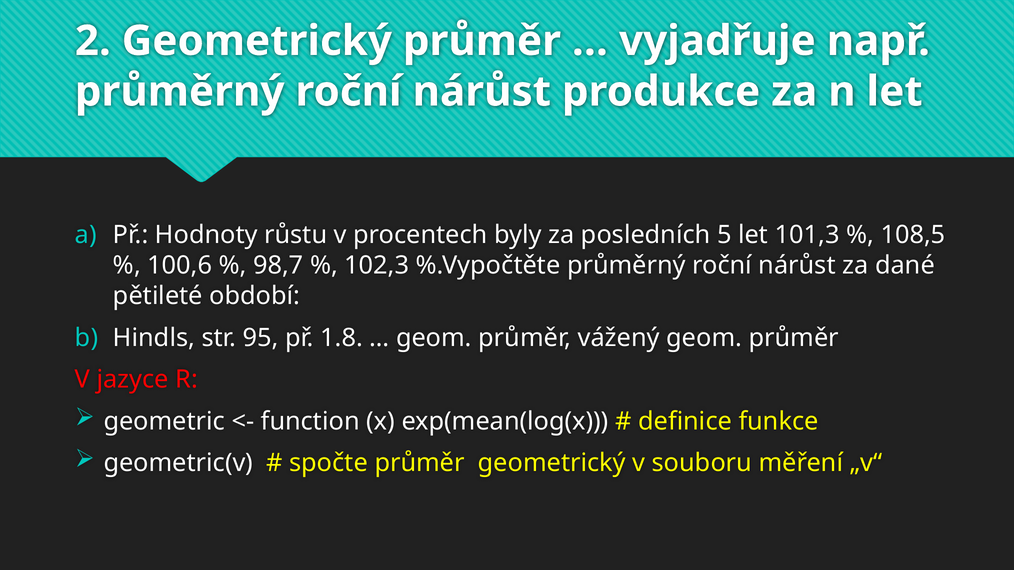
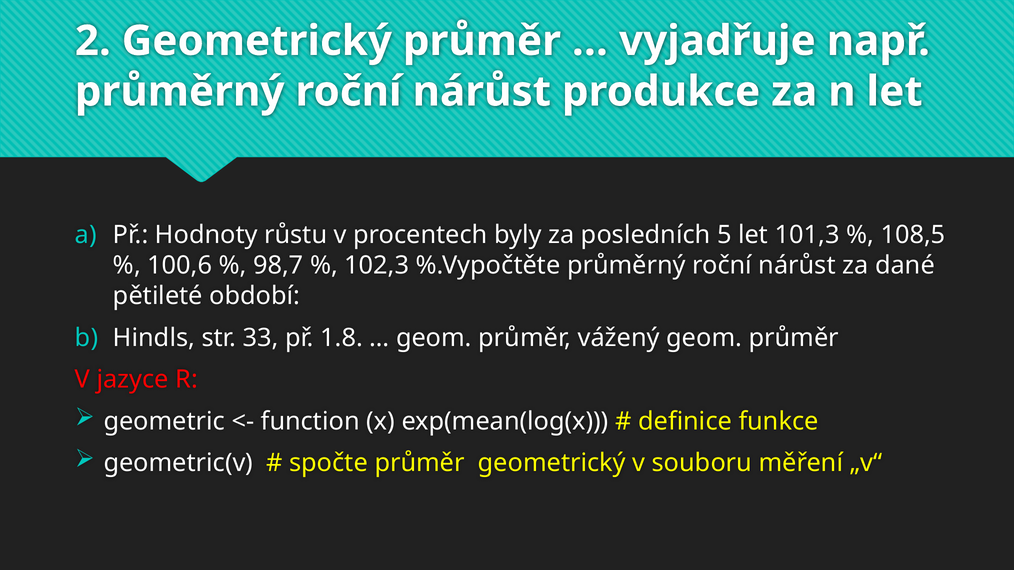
95: 95 -> 33 (261, 338)
